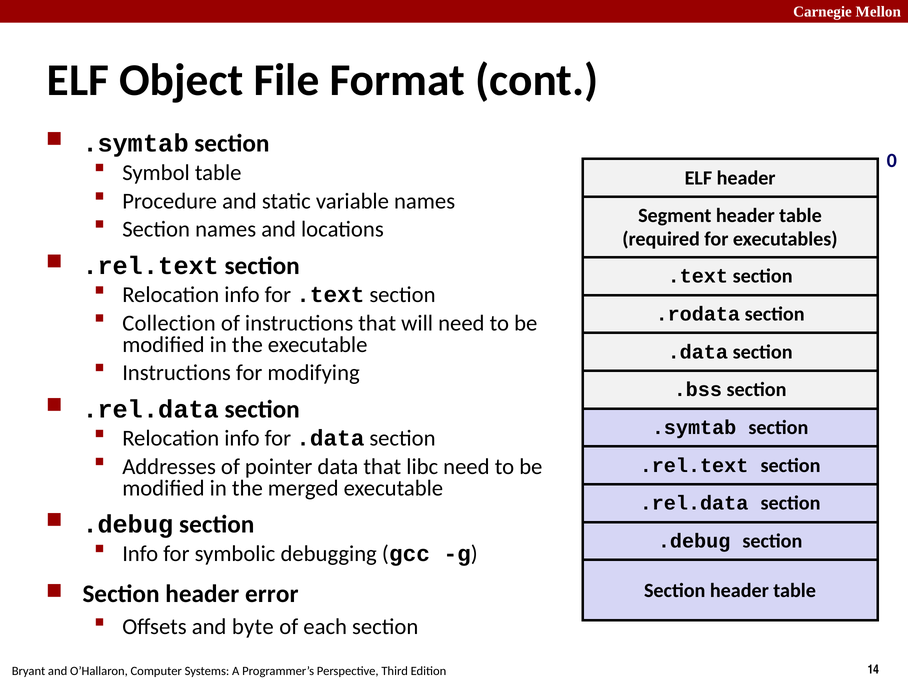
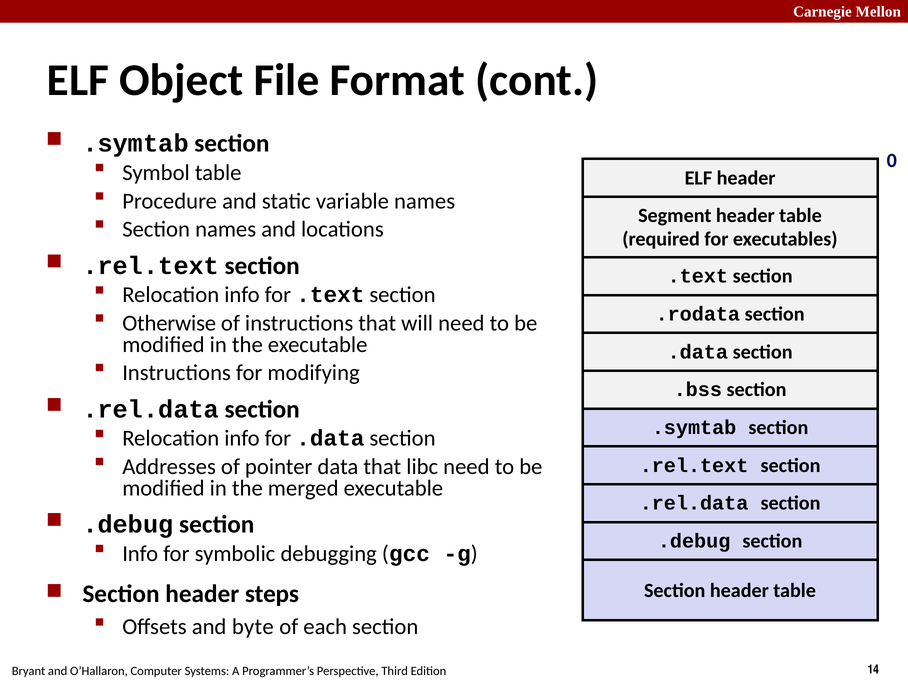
Collection: Collection -> Otherwise (169, 323)
error: error -> steps (272, 594)
